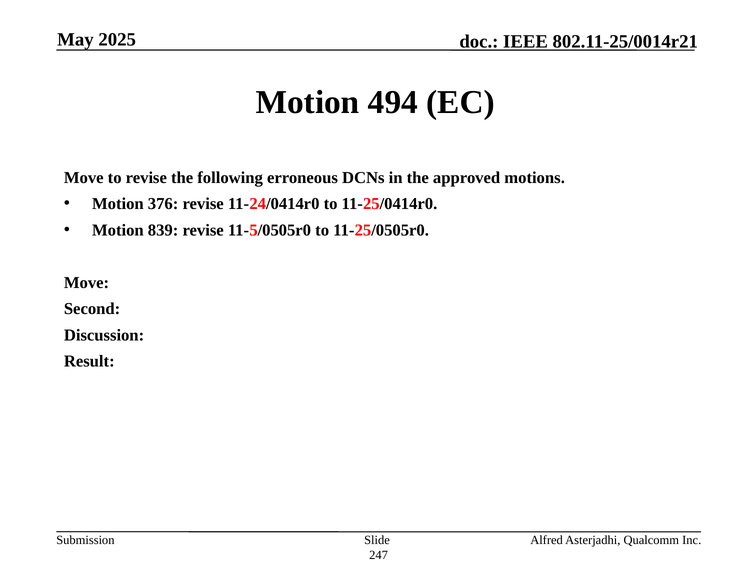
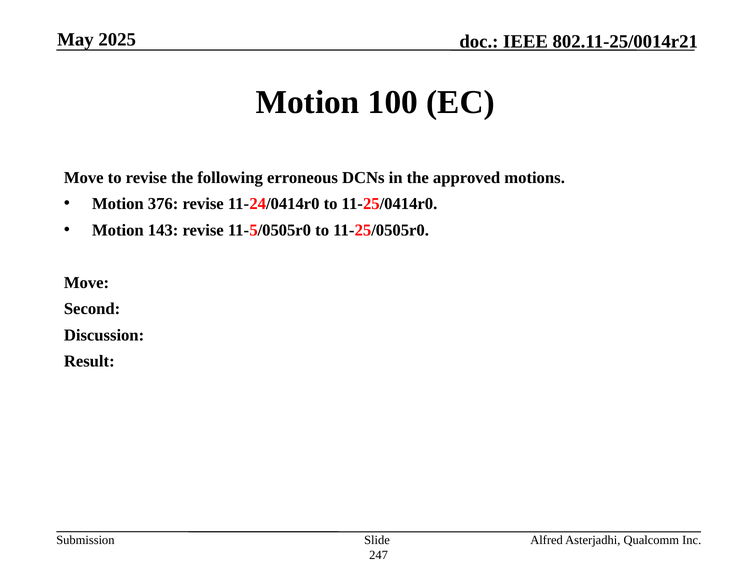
494: 494 -> 100 (393, 102)
839: 839 -> 143 (163, 230)
